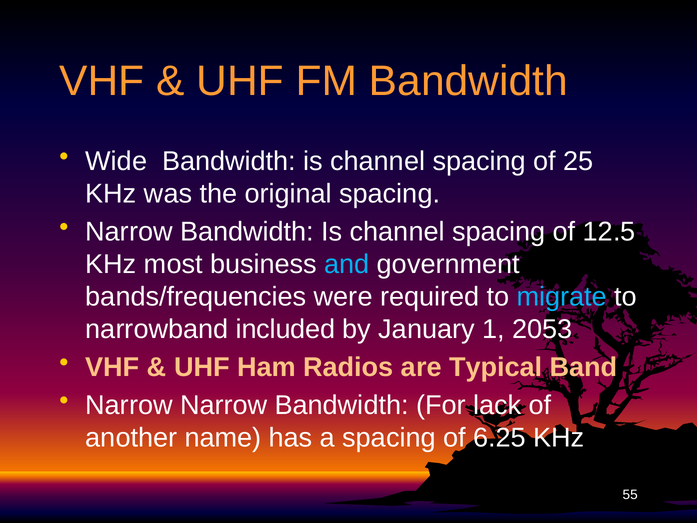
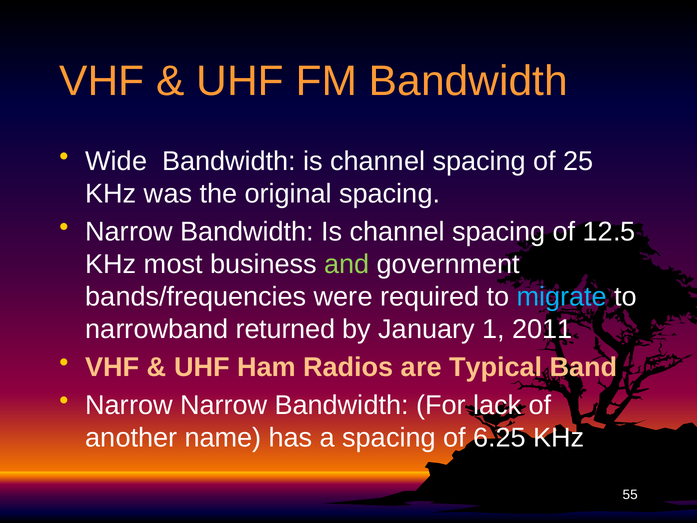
and colour: light blue -> light green (347, 264)
included: included -> returned (285, 329)
2053: 2053 -> 2011 (542, 329)
